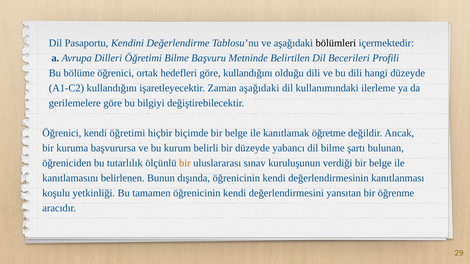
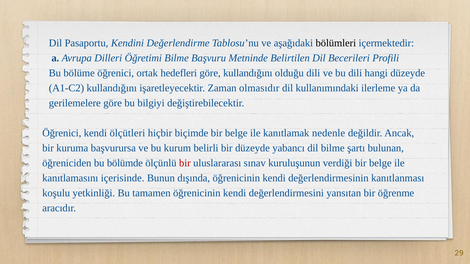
Zaman aşağıdaki: aşağıdaki -> olmasıdır (259, 88)
kendi öğretimi: öğretimi -> ölçütleri (127, 133)
öğretme: öğretme -> nedenle (329, 133)
tutarlılık: tutarlılık -> bölümde (125, 163)
bir colour: orange -> red (185, 163)
belirlenen: belirlenen -> içerisinde (123, 178)
